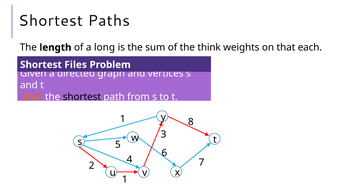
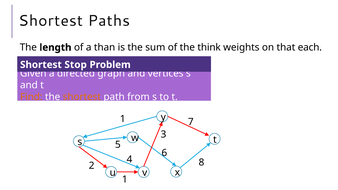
long: long -> than (105, 47)
Files: Files -> Stop (76, 65)
shortest colour: black -> orange (82, 97)
8: 8 -> 7 (191, 122)
7: 7 -> 8 (201, 162)
